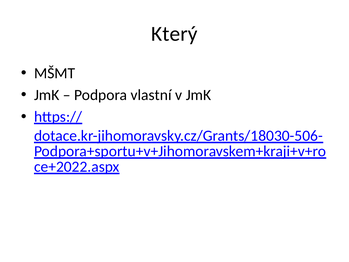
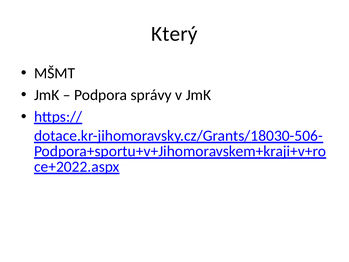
vlastní: vlastní -> správy (151, 95)
